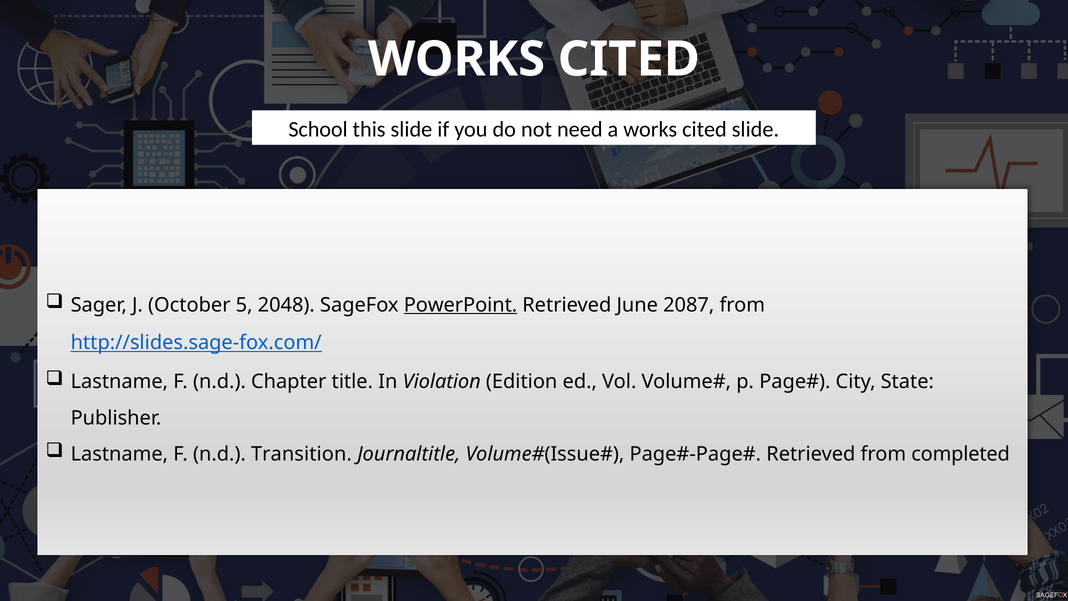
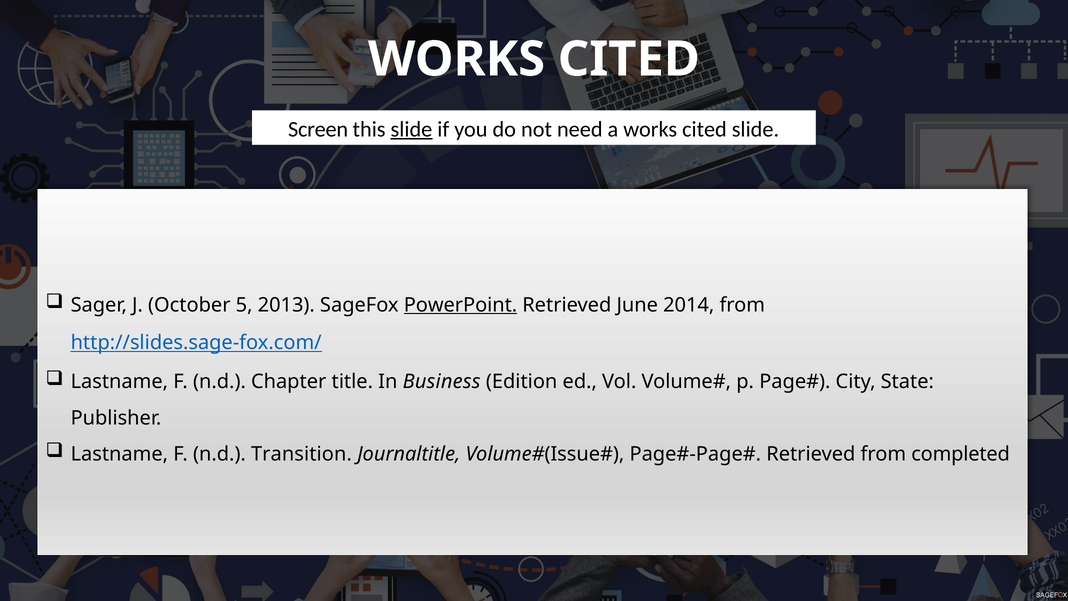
School: School -> Screen (318, 129)
slide underline: none -> present (411, 129)
2048: 2048 -> 2013 (286, 305)
2087: 2087 -> 2014 (689, 305)
Violation: Violation -> Business (442, 382)
